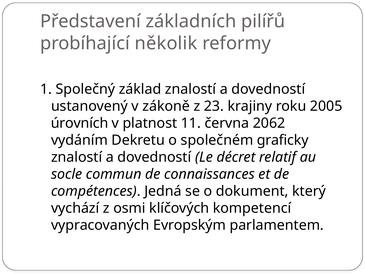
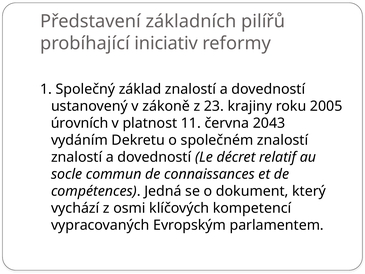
několik: několik -> iniciativ (166, 43)
2062: 2062 -> 2043 (269, 123)
společném graficky: graficky -> znalostí (283, 140)
